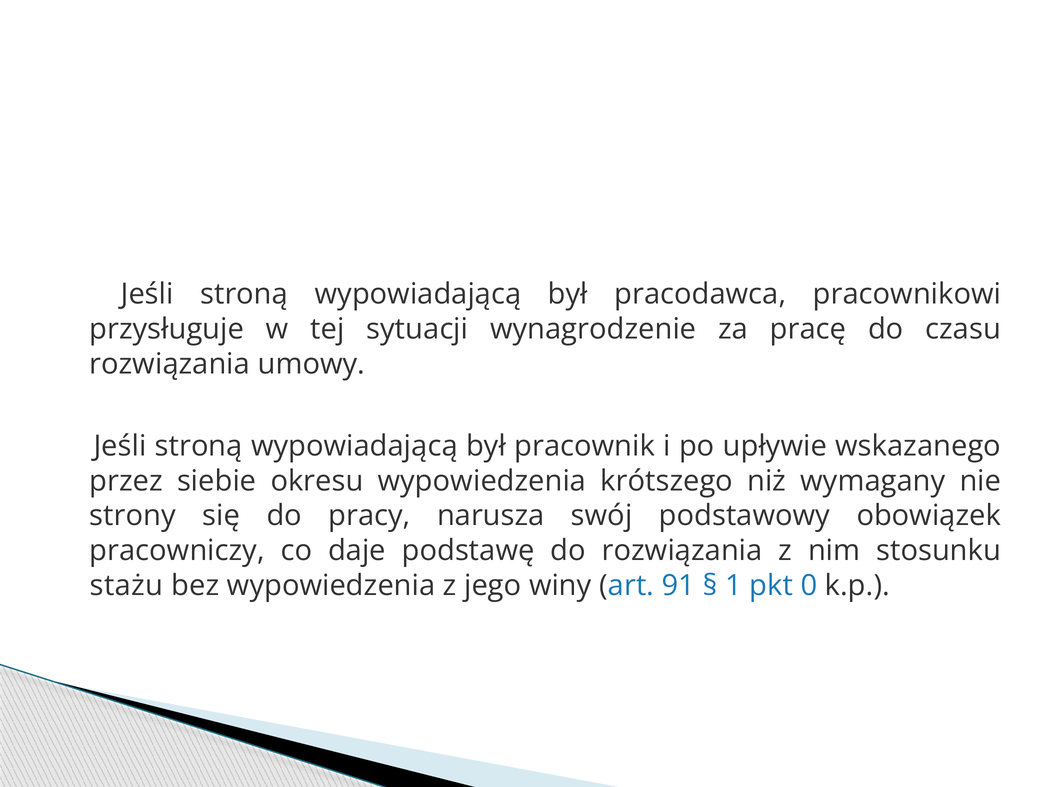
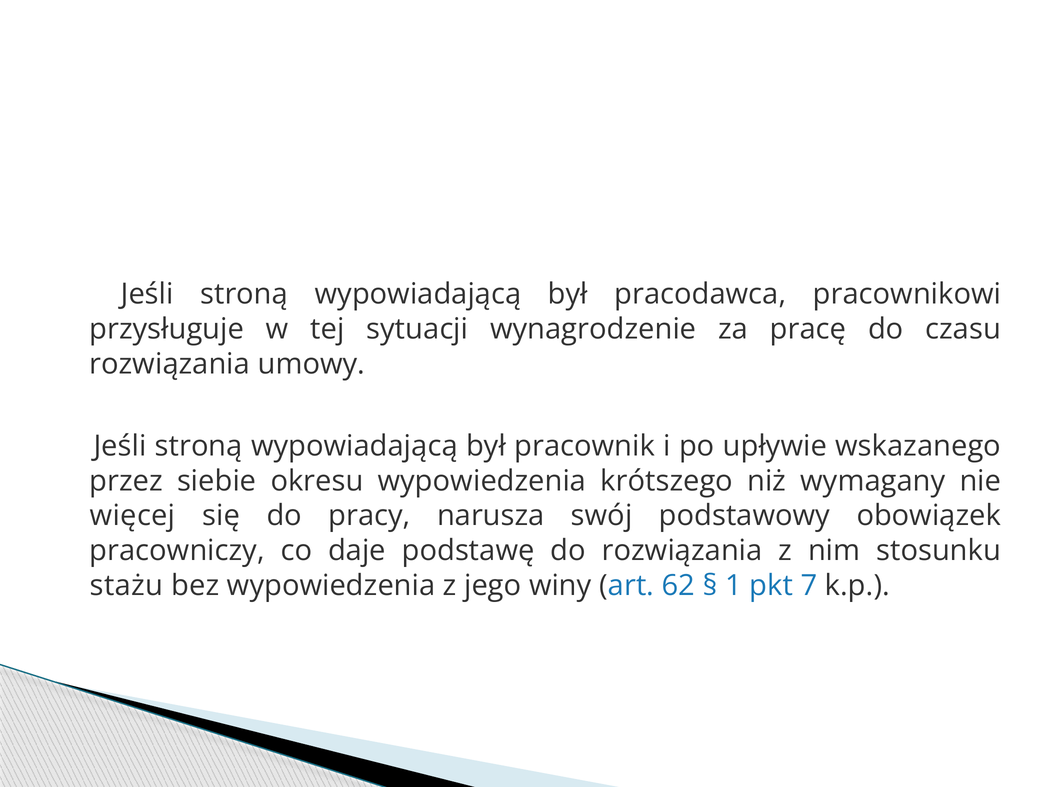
strony: strony -> więcej (133, 516)
91: 91 -> 62 (678, 586)
0: 0 -> 7 (809, 586)
